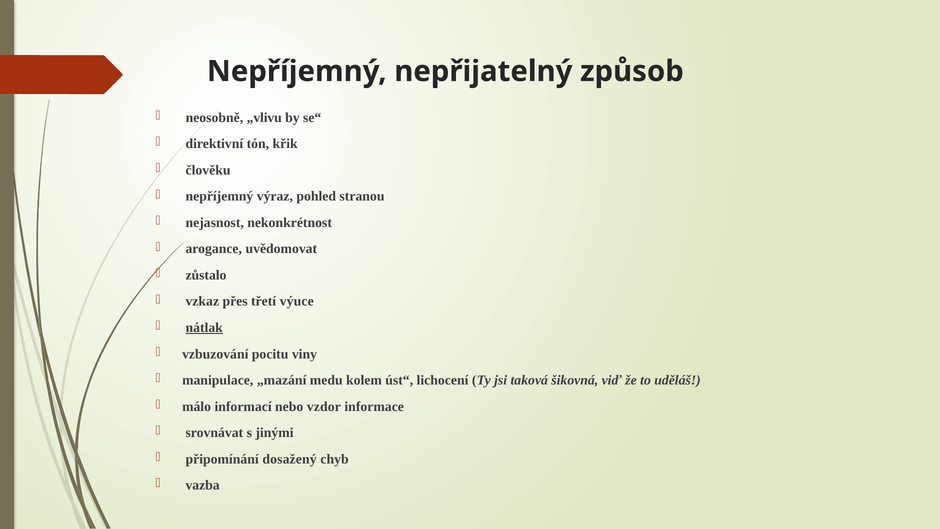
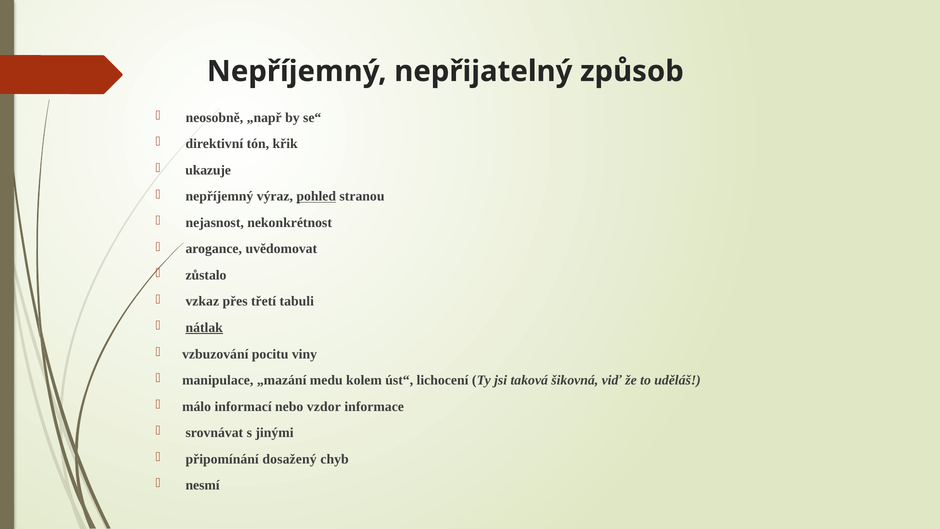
„vlivu: „vlivu -> „např (264, 118)
člověku: člověku -> ukazuje (208, 170)
pohled underline: none -> present (316, 196)
výuce: výuce -> tabuli (297, 301)
vazba: vazba -> nesmí (203, 485)
